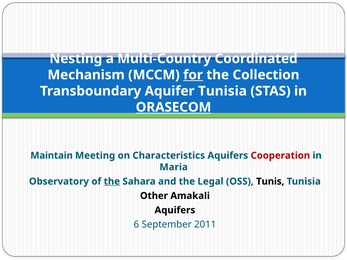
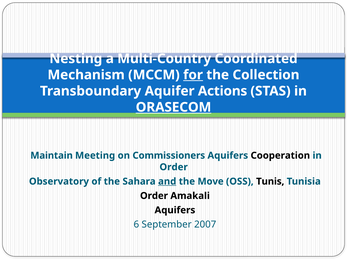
Aquifer Tunisia: Tunisia -> Actions (223, 91)
Characteristics: Characteristics -> Commissioners (169, 156)
Cooperation colour: red -> black (280, 156)
Maria: Maria -> Order (174, 167)
the underline: present -> none (112, 182)
and underline: none -> present (167, 182)
Legal: Legal -> Move (211, 182)
Other: Other -> Order (154, 196)
2011: 2011 -> 2007 (205, 225)
